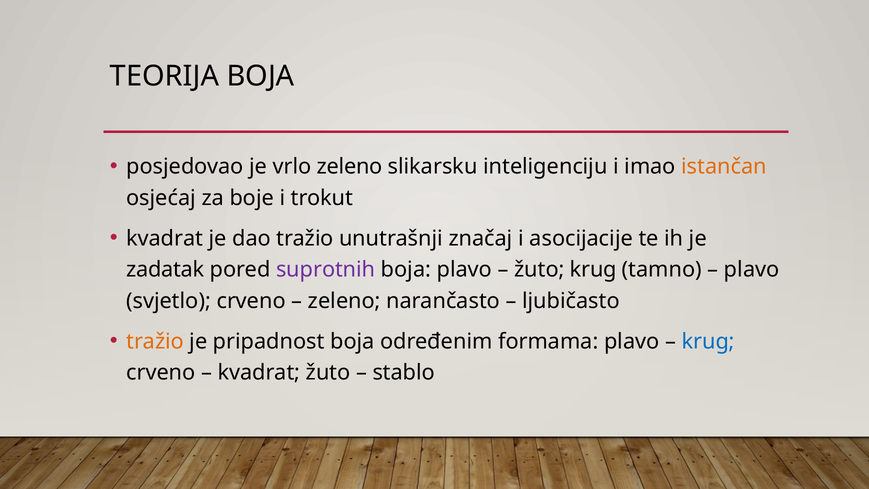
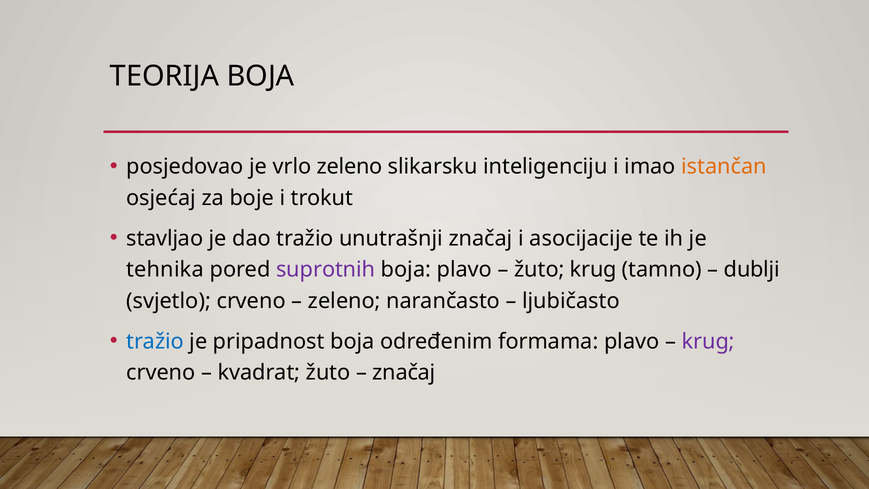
kvadrat: kvadrat -> stavljao (165, 238)
zadatak: zadatak -> tehnika (165, 270)
plavo: plavo -> dublji (752, 270)
tražio colour: orange -> blue (155, 341)
krug colour: blue -> purple (708, 341)
stablo: stablo -> značaj (404, 372)
